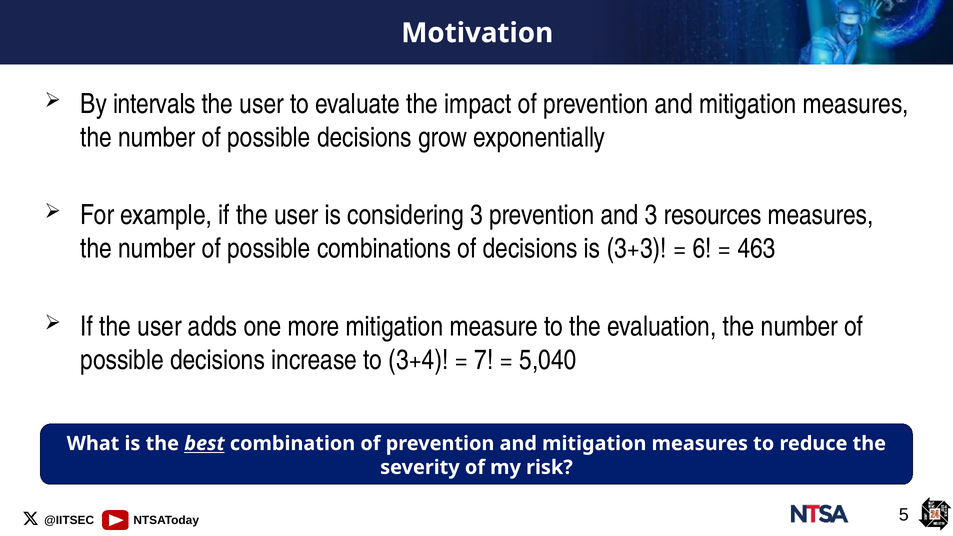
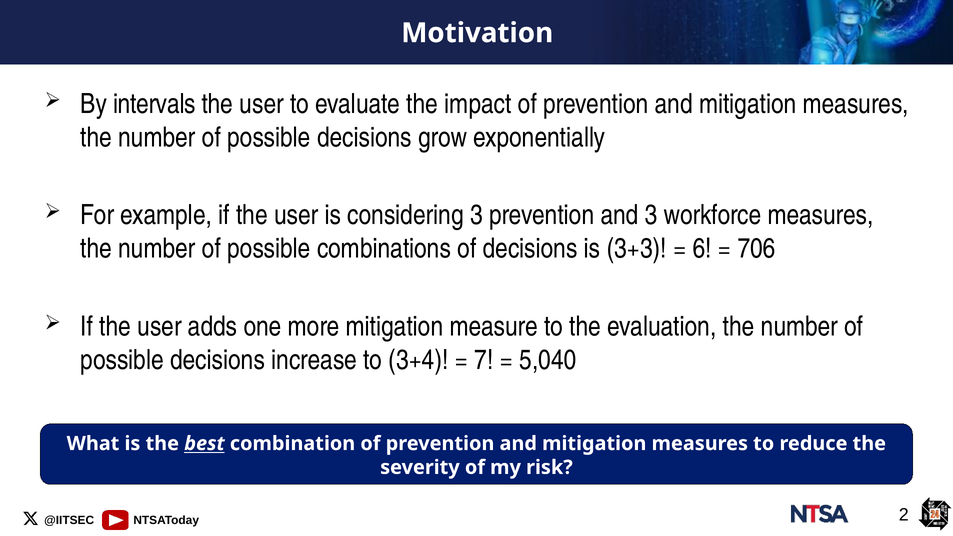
resources: resources -> workforce (713, 215)
463: 463 -> 706 (757, 249)
5: 5 -> 2 (904, 515)
